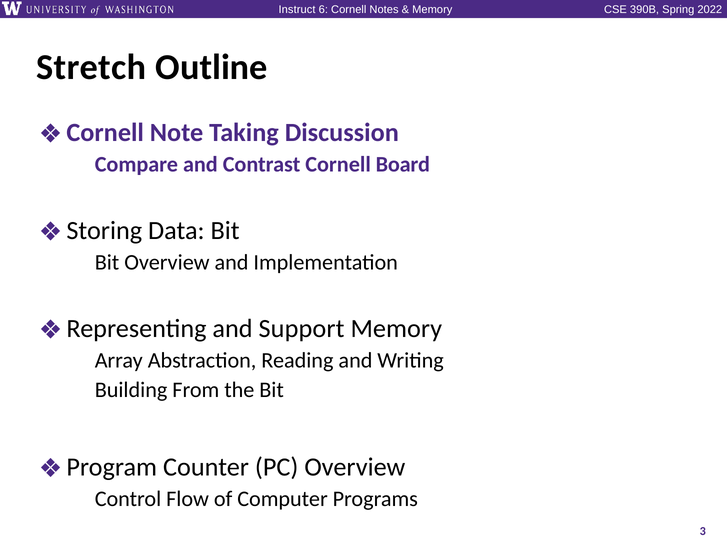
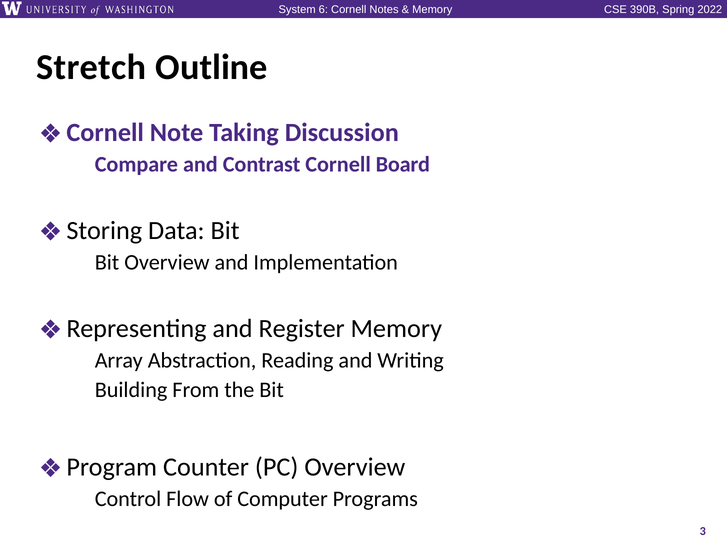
Instruct: Instruct -> System (297, 10)
Support: Support -> Register (302, 329)
